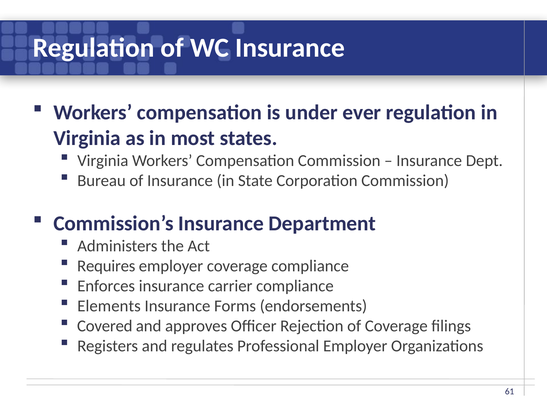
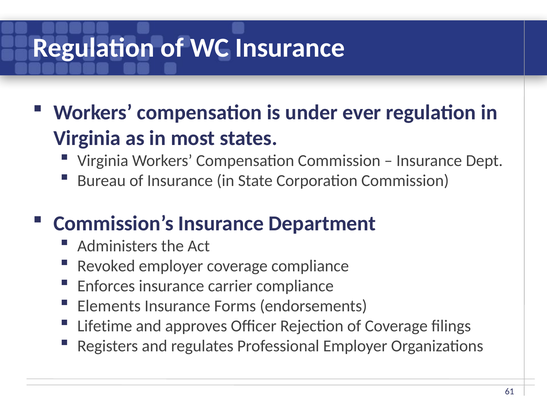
Requires: Requires -> Revoked (106, 266)
Covered: Covered -> Lifetime (105, 326)
